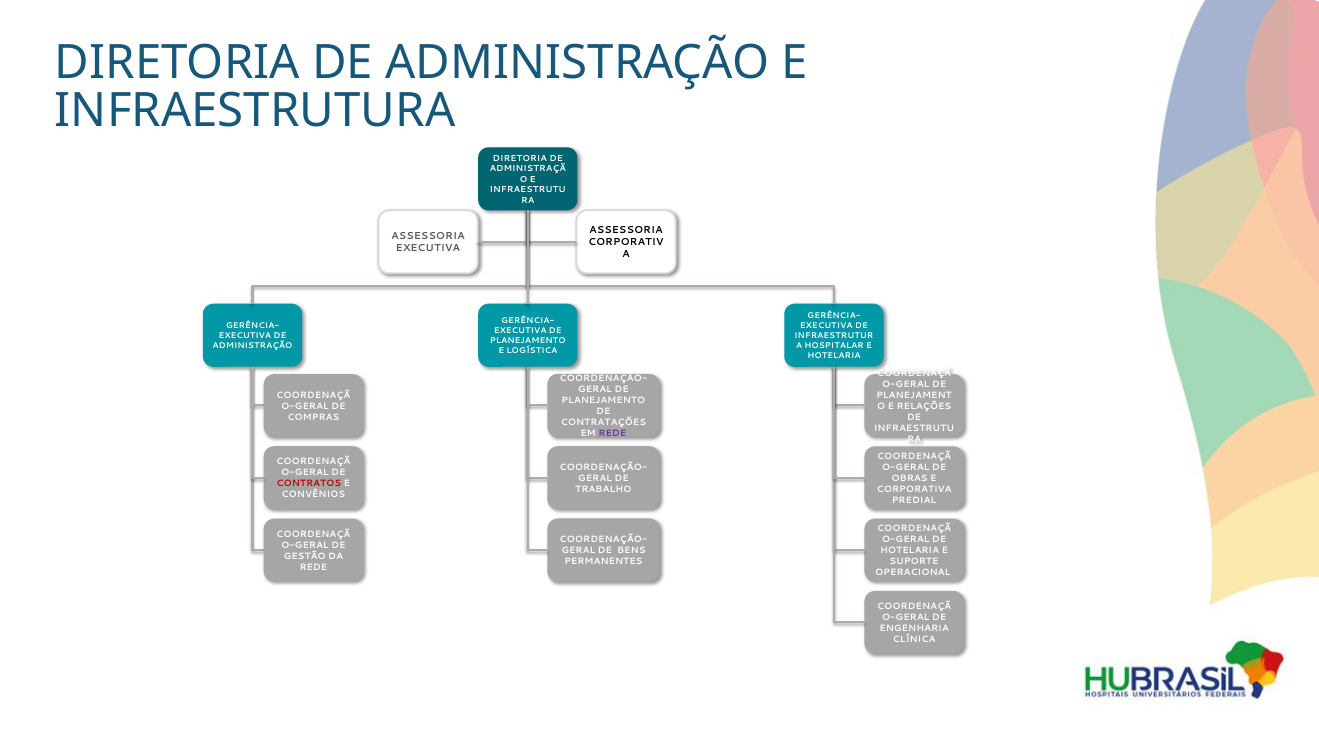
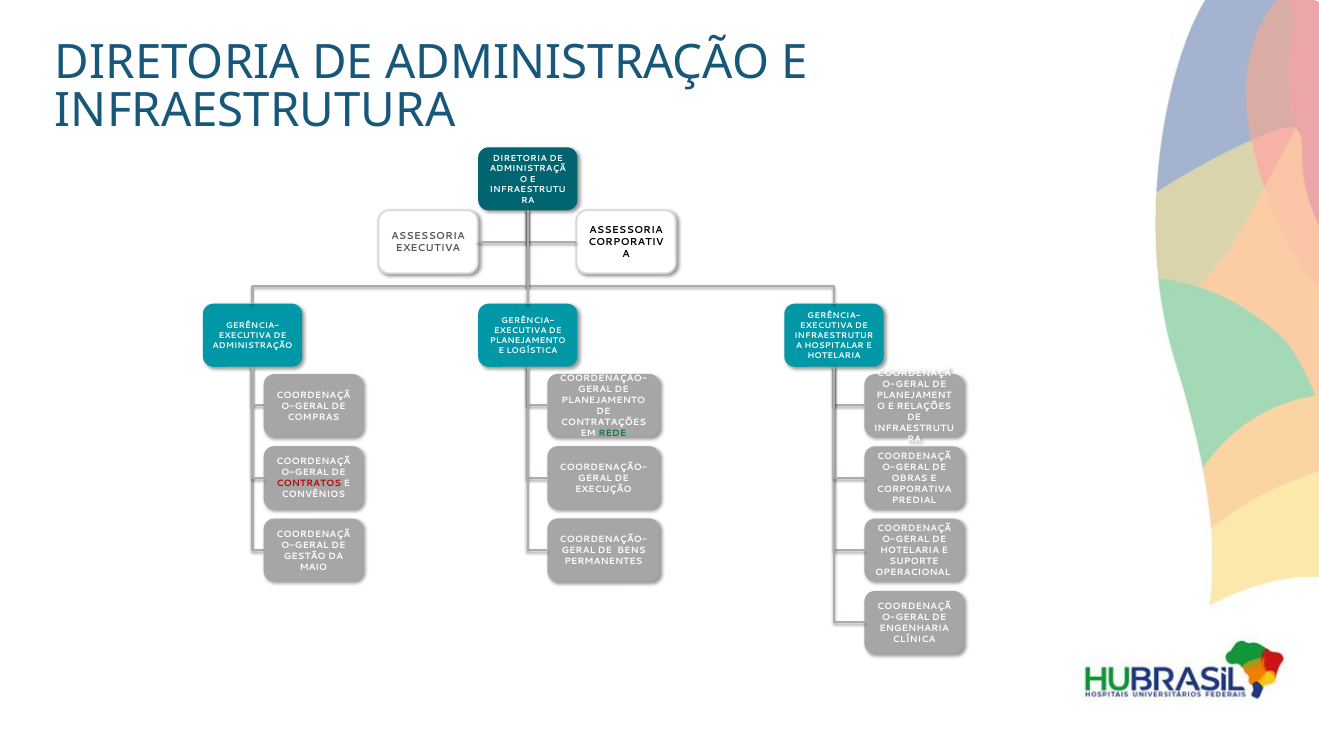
REDE colour: purple -> green (612, 433)
TRABALHO: TRABALHO -> EXECUÇÃO (603, 489)
REDE: REDE -> MAIO (313, 567)
